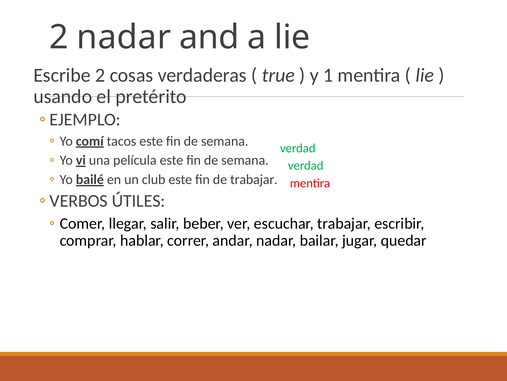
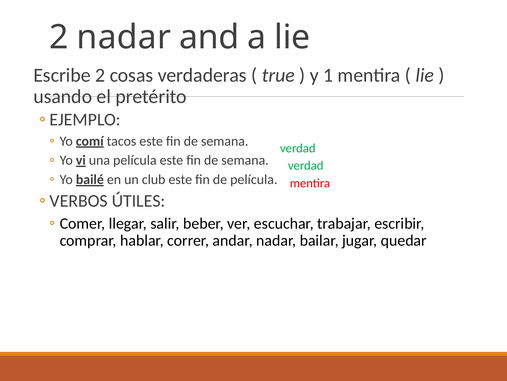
de trabajar: trabajar -> película (254, 179)
